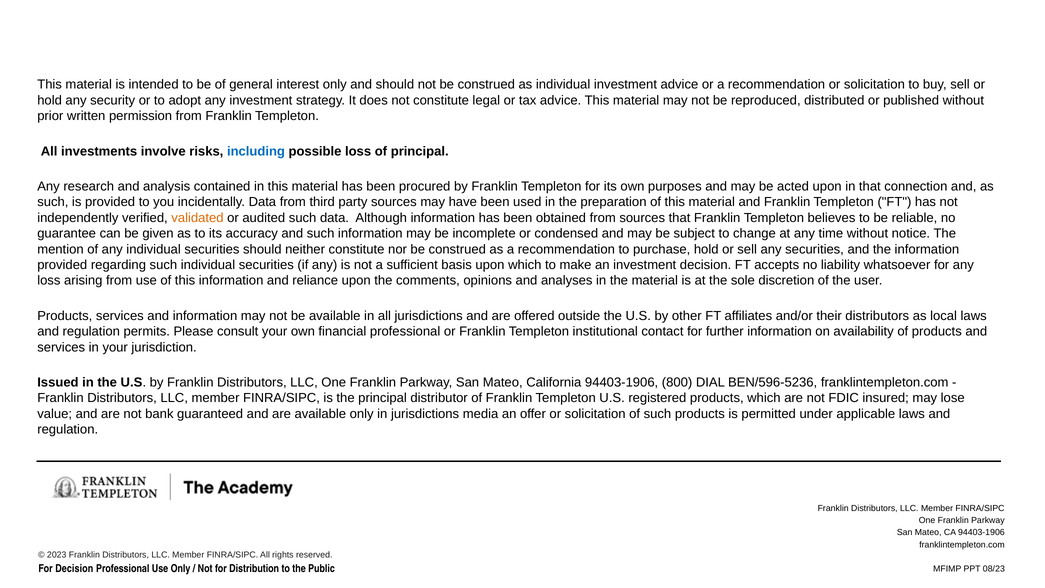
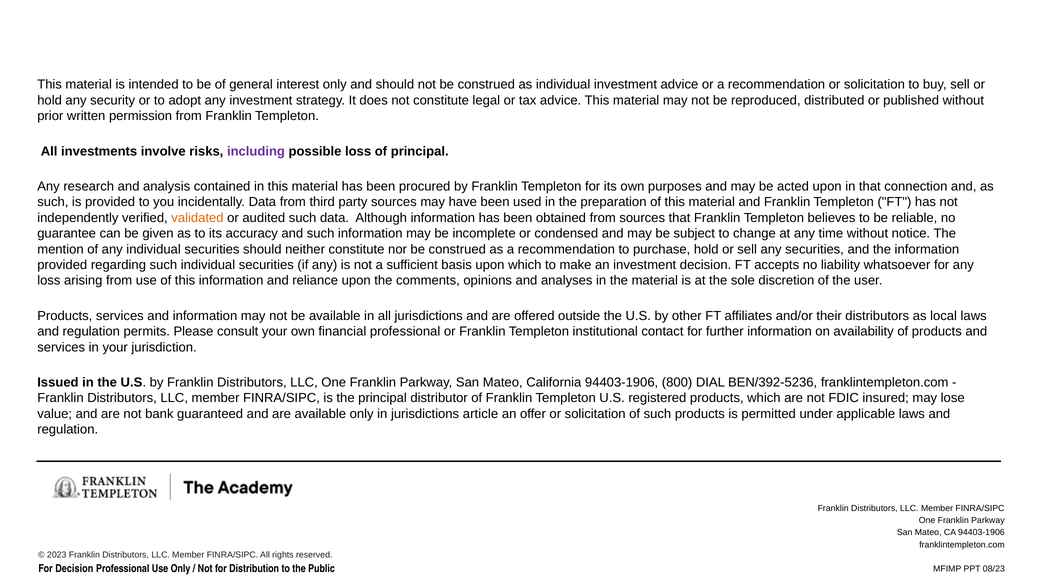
including colour: blue -> purple (256, 151)
BEN/596-5236: BEN/596-5236 -> BEN/392-5236 (773, 382)
media: media -> article (480, 414)
